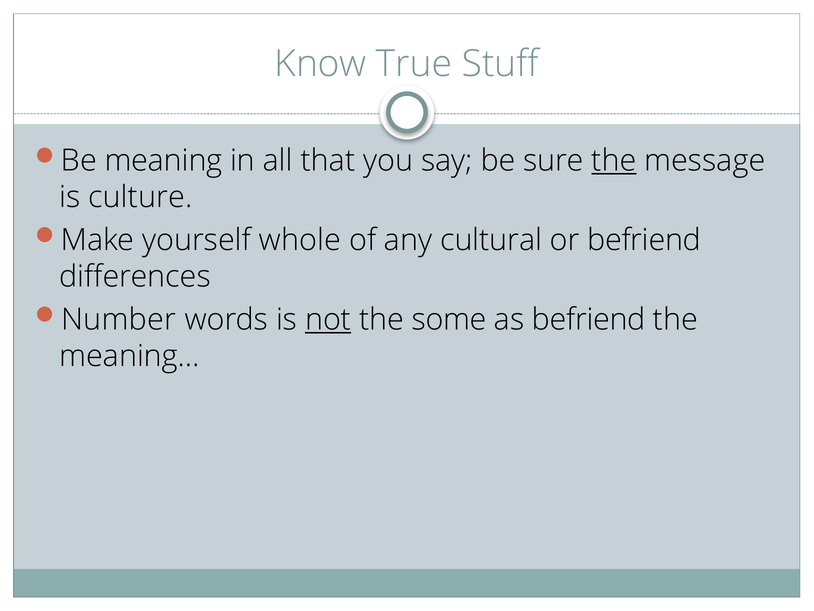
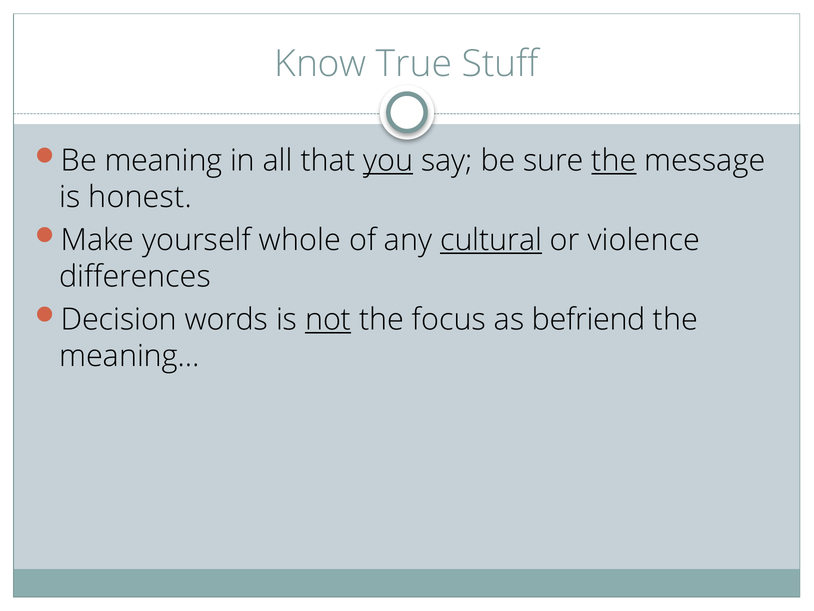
you underline: none -> present (388, 160)
culture: culture -> honest (140, 197)
cultural underline: none -> present (491, 240)
or befriend: befriend -> violence (644, 240)
Number: Number -> Decision (119, 319)
some: some -> focus (449, 319)
